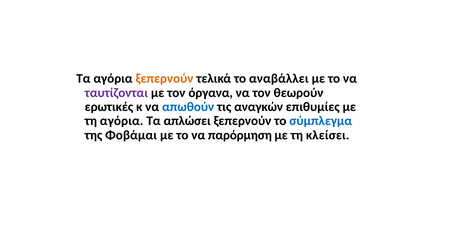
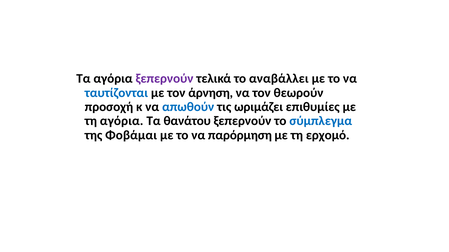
ξεπερνούν colour: orange -> purple (165, 79)
ταυτίζονται colour: purple -> blue (116, 93)
όργανα: όργανα -> άρνηση (211, 93)
ερωτικές: ερωτικές -> προσοχή (109, 107)
αναγκών: αναγκών -> ωριμάζει (259, 107)
απλώσει: απλώσει -> θανάτου (187, 121)
κλείσει: κλείσει -> ερχομό (328, 135)
